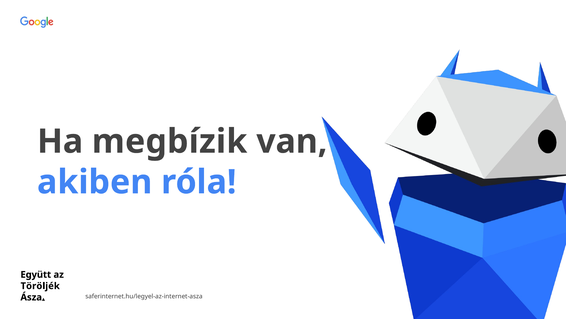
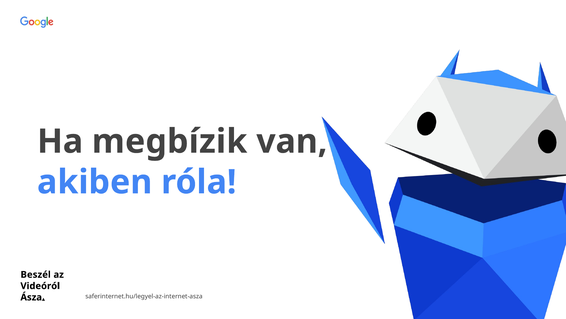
Együtt: Együtt -> Beszél (36, 274)
Töröljék: Töröljék -> Videóról (40, 285)
